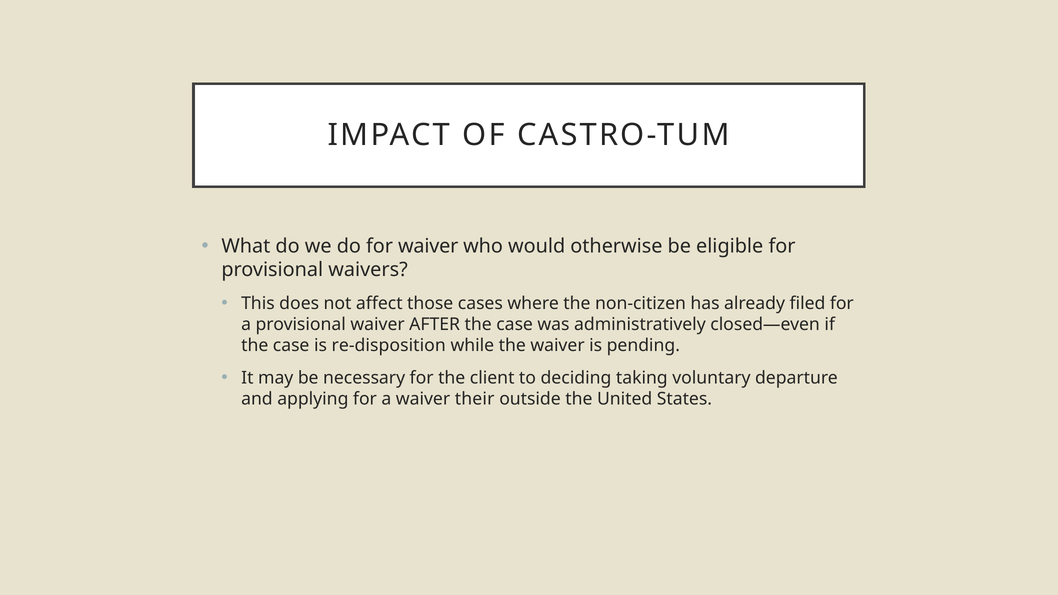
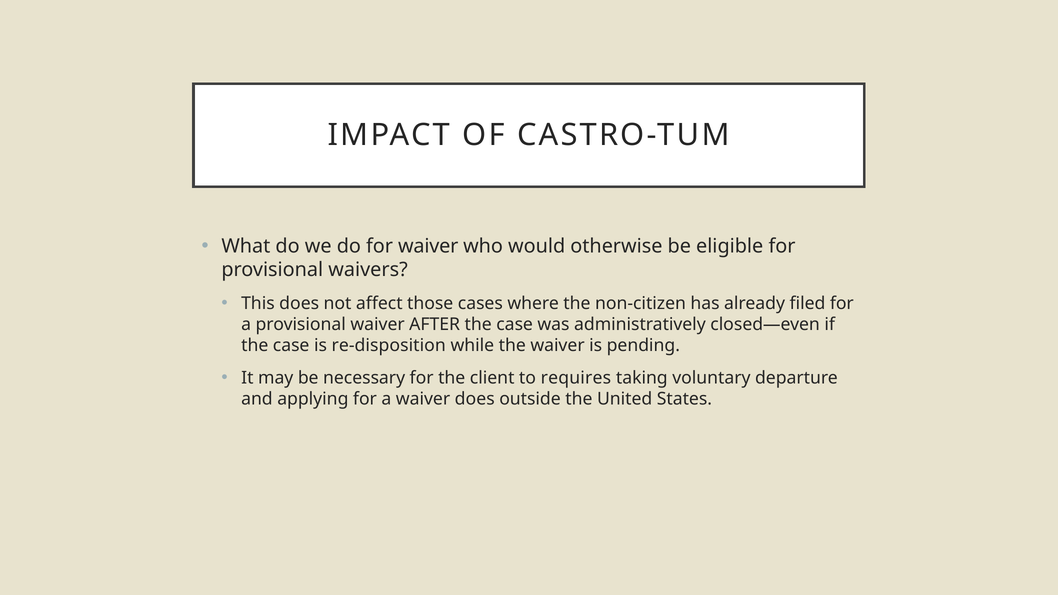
deciding: deciding -> requires (576, 378)
waiver their: their -> does (475, 399)
